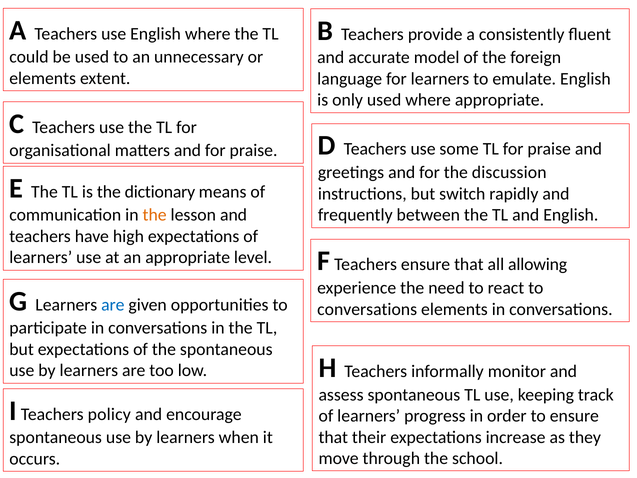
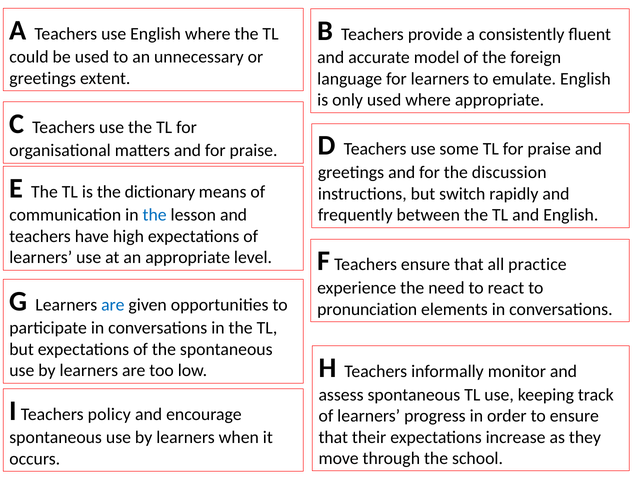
elements: elements -> greetings (43, 78)
the colour: orange -> blue (155, 215)
allowing: allowing -> practice (537, 264)
conversations: conversations -> pronunciation (367, 309)
